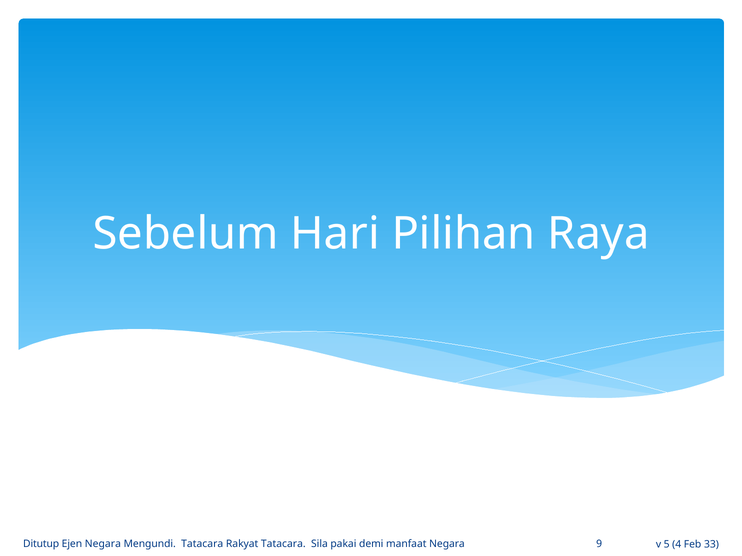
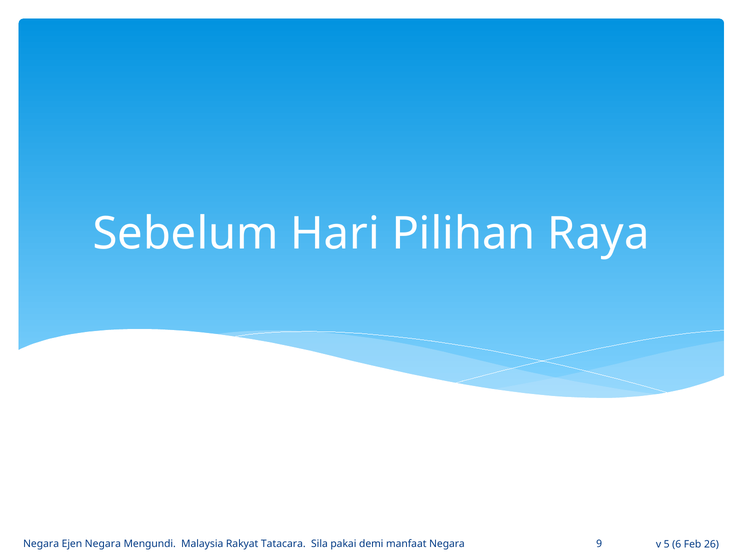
Ditutup: Ditutup -> Negara (41, 544)
Mengundi Tatacara: Tatacara -> Malaysia (202, 544)
4: 4 -> 6 (677, 545)
33: 33 -> 26 (711, 545)
